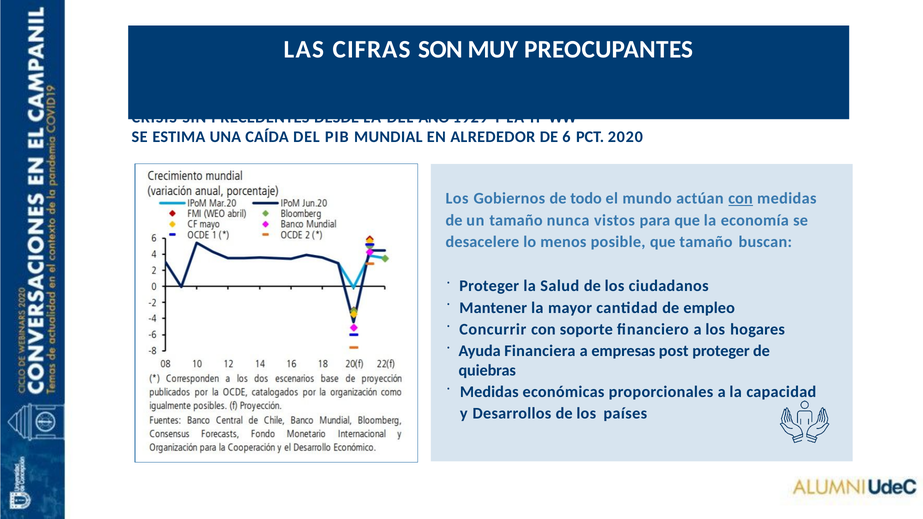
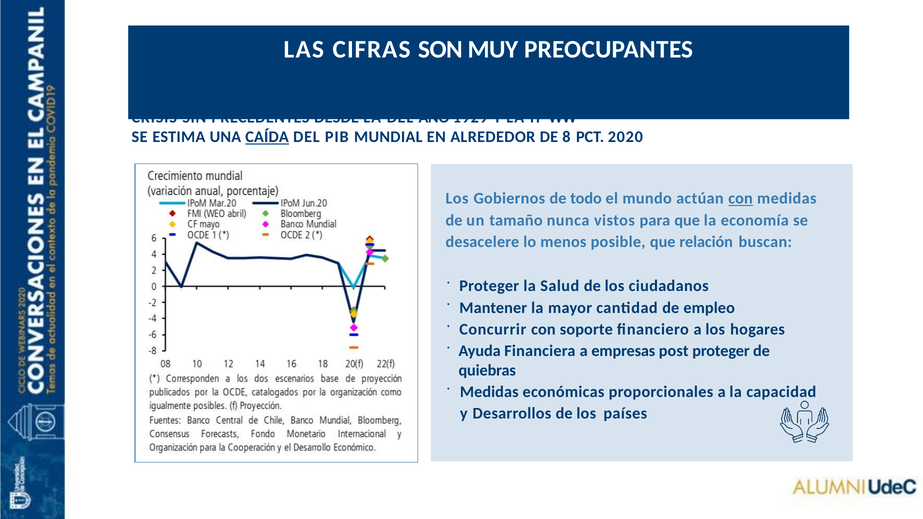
CAÍDA underline: none -> present (267, 137)
6: 6 -> 8 (566, 137)
que tamaño: tamaño -> relación (706, 242)
